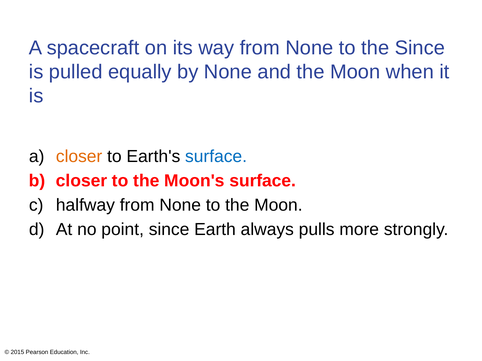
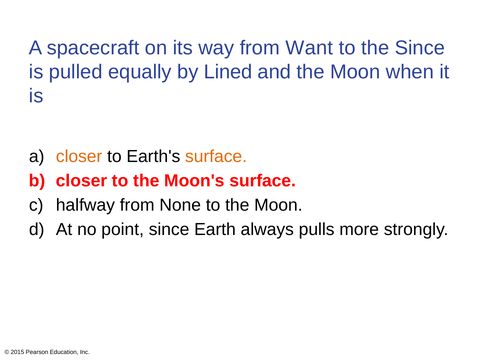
way from None: None -> Want (309, 48)
by None: None -> Lined (228, 72)
surface colour: blue -> orange (216, 157)
